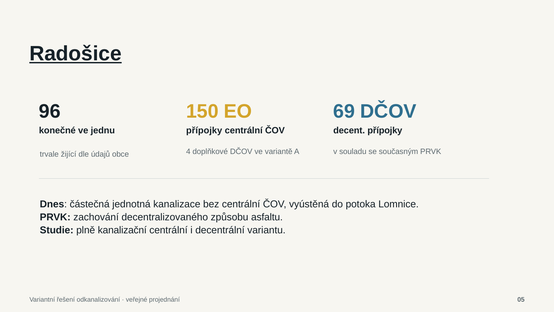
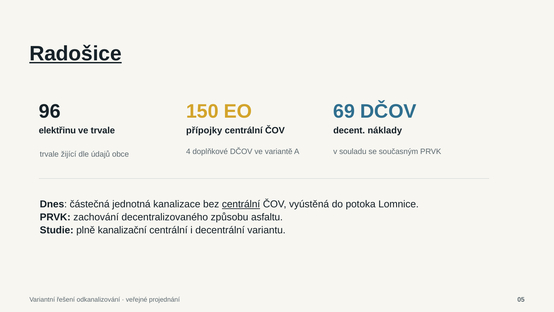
konečné: konečné -> elektřinu (57, 130)
ve jednu: jednu -> trvale (103, 130)
decent přípojky: přípojky -> náklady (385, 130)
centrální underline: none -> present (241, 204)
